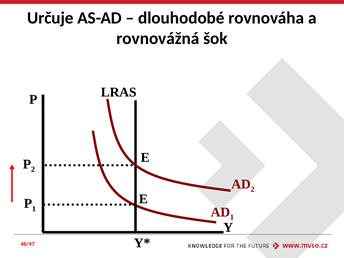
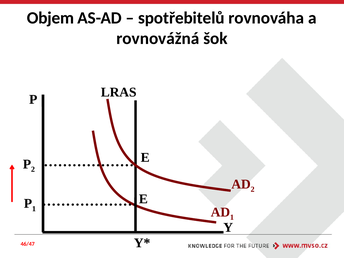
Určuje: Určuje -> Objem (50, 18)
dlouhodobé: dlouhodobé -> spotřebitelů (181, 18)
